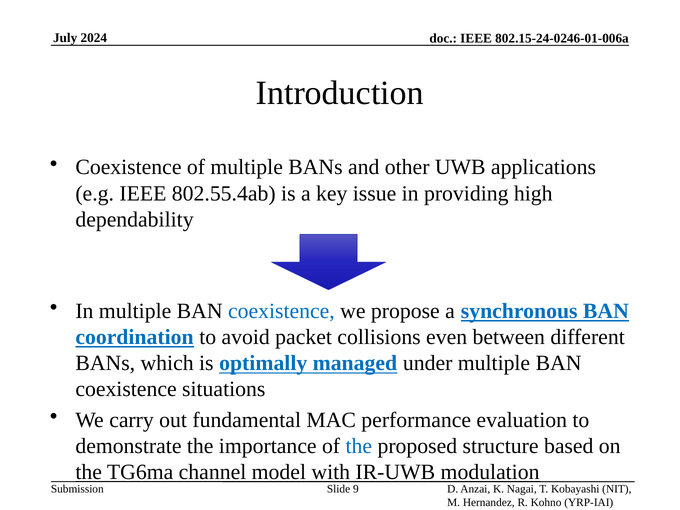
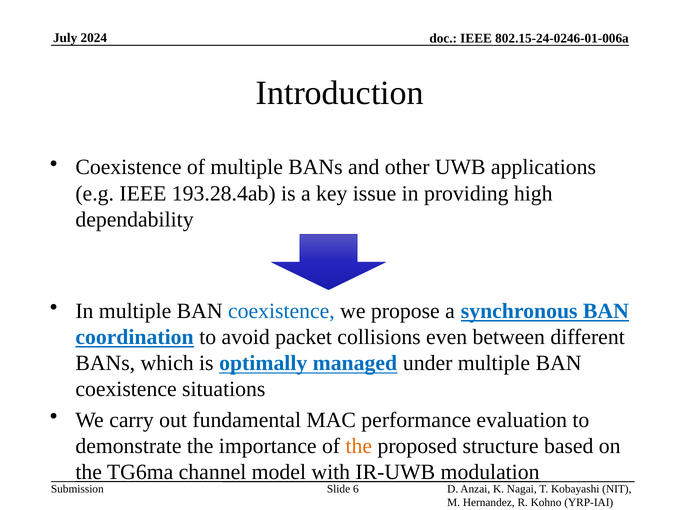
802.55.4ab: 802.55.4ab -> 193.28.4ab (224, 193)
the colour: blue -> orange (359, 446)
9: 9 -> 6 (356, 489)
